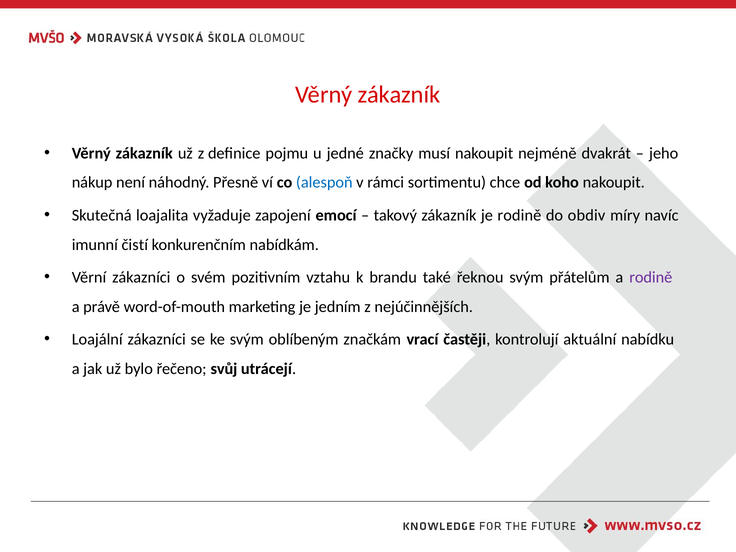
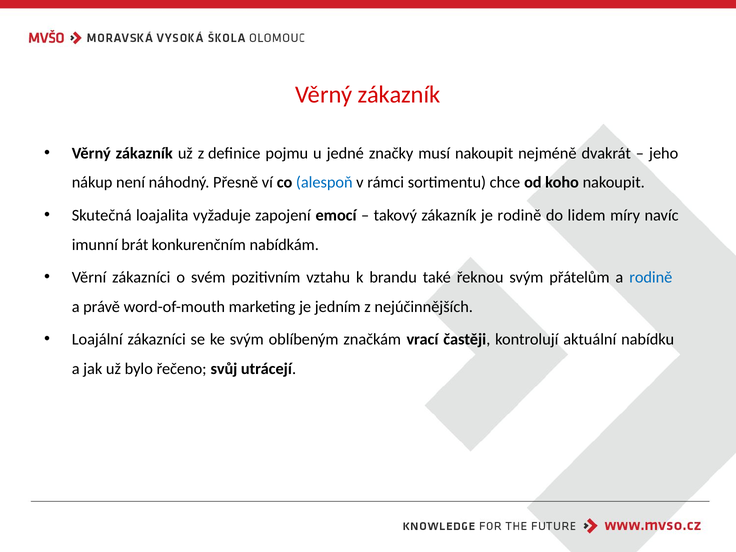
obdiv: obdiv -> lidem (587, 215)
čistí: čistí -> brát (135, 245)
rodině colour: purple -> blue (651, 277)
